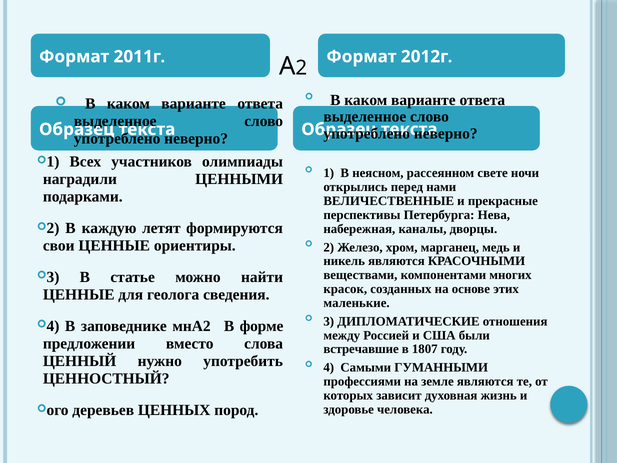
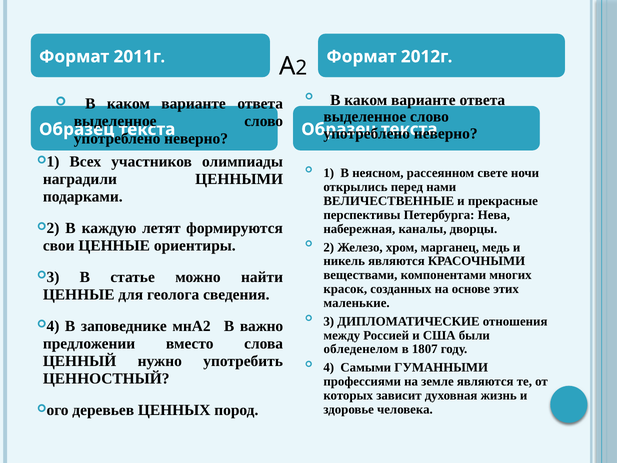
форме: форме -> важно (262, 326)
встречавшие: встречавшие -> обледенелом (361, 349)
